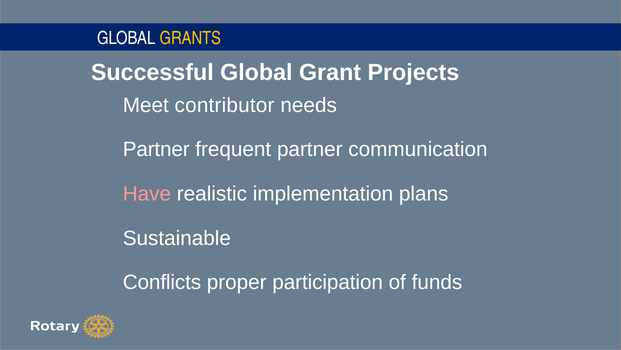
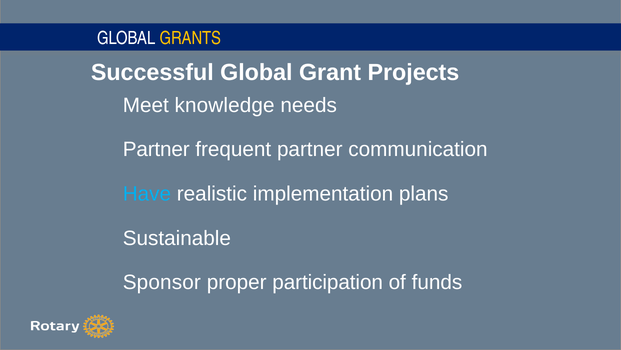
contributor: contributor -> knowledge (225, 105)
Have colour: pink -> light blue (147, 193)
Conflicts: Conflicts -> Sponsor (162, 282)
